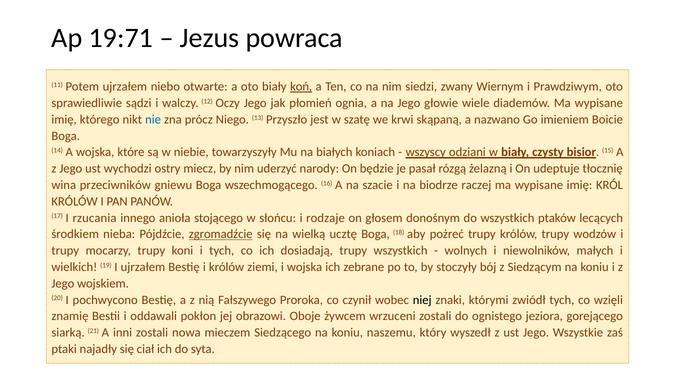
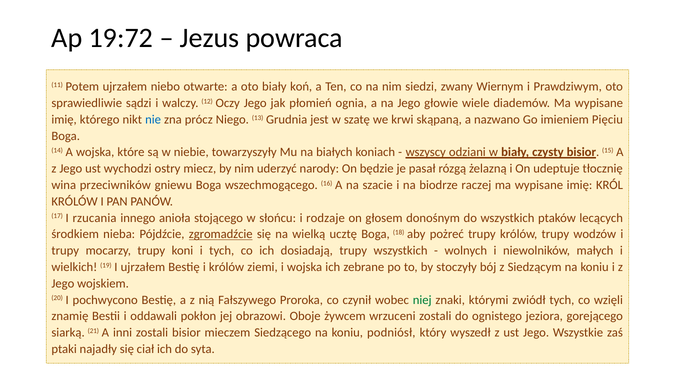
19:71: 19:71 -> 19:72 (121, 38)
koń underline: present -> none (301, 87)
Przyszło: Przyszło -> Grudnia (287, 119)
Boicie: Boicie -> Pięciu (607, 119)
niej colour: black -> green (422, 300)
zostali nowa: nowa -> bisior (186, 332)
naszemu: naszemu -> podniósł (391, 332)
